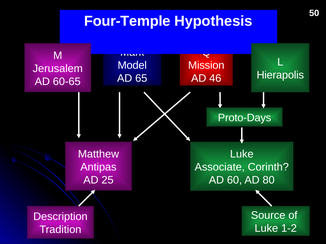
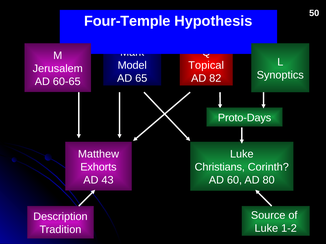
Mission: Mission -> Topical (206, 65)
Hierapolis: Hierapolis -> Synoptics (280, 75)
46: 46 -> 82 (215, 78)
Antipas: Antipas -> Exhorts (98, 167)
Associate: Associate -> Christians (220, 167)
25: 25 -> 43 (108, 180)
